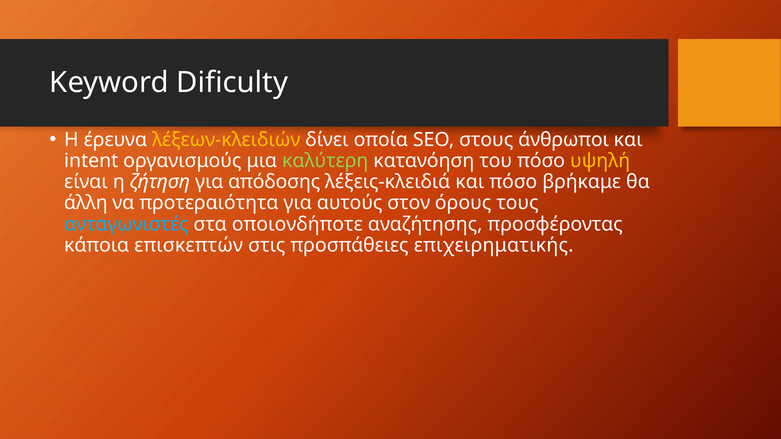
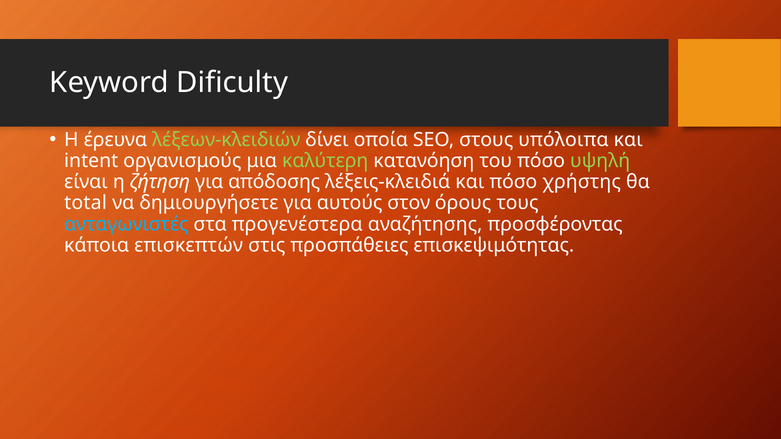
λέξεων-κλειδιών colour: yellow -> light green (226, 140)
άνθρωποι: άνθρωποι -> υπόλοιπα (563, 140)
υψηλή colour: yellow -> light green (600, 161)
βρήκαμε: βρήκαμε -> χρήστης (582, 182)
άλλη: άλλη -> total (86, 203)
προτεραιότητα: προτεραιότητα -> δημιουργήσετε (209, 203)
οποιονδήποτε: οποιονδήποτε -> προγενέστερα (297, 224)
επιχειρηματικής: επιχειρηματικής -> επισκεψιμότητας (494, 245)
